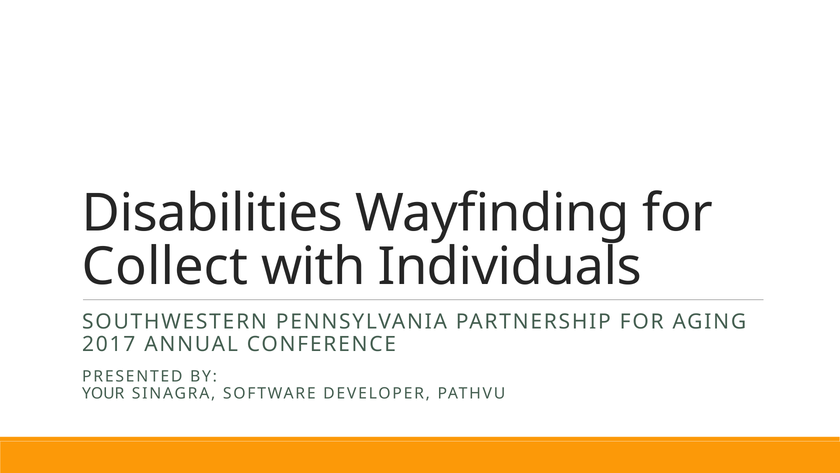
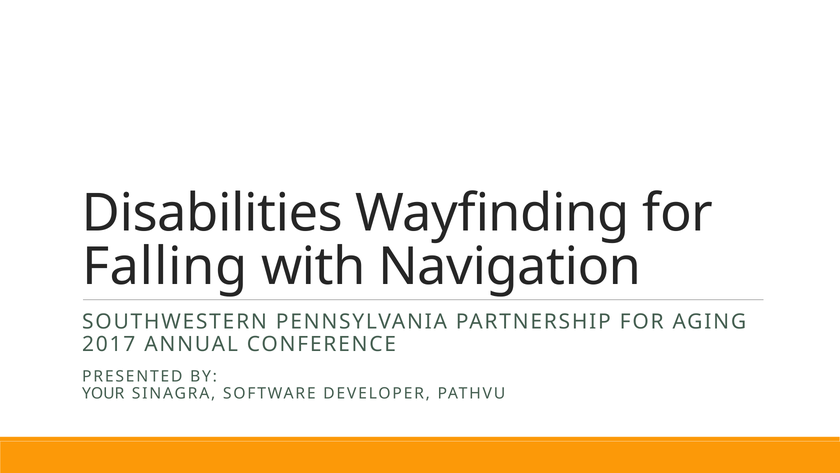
Collect: Collect -> Falling (165, 267)
Individuals: Individuals -> Navigation (510, 267)
